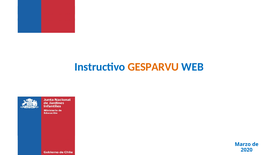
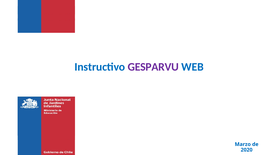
GESPARVU colour: orange -> purple (153, 67)
